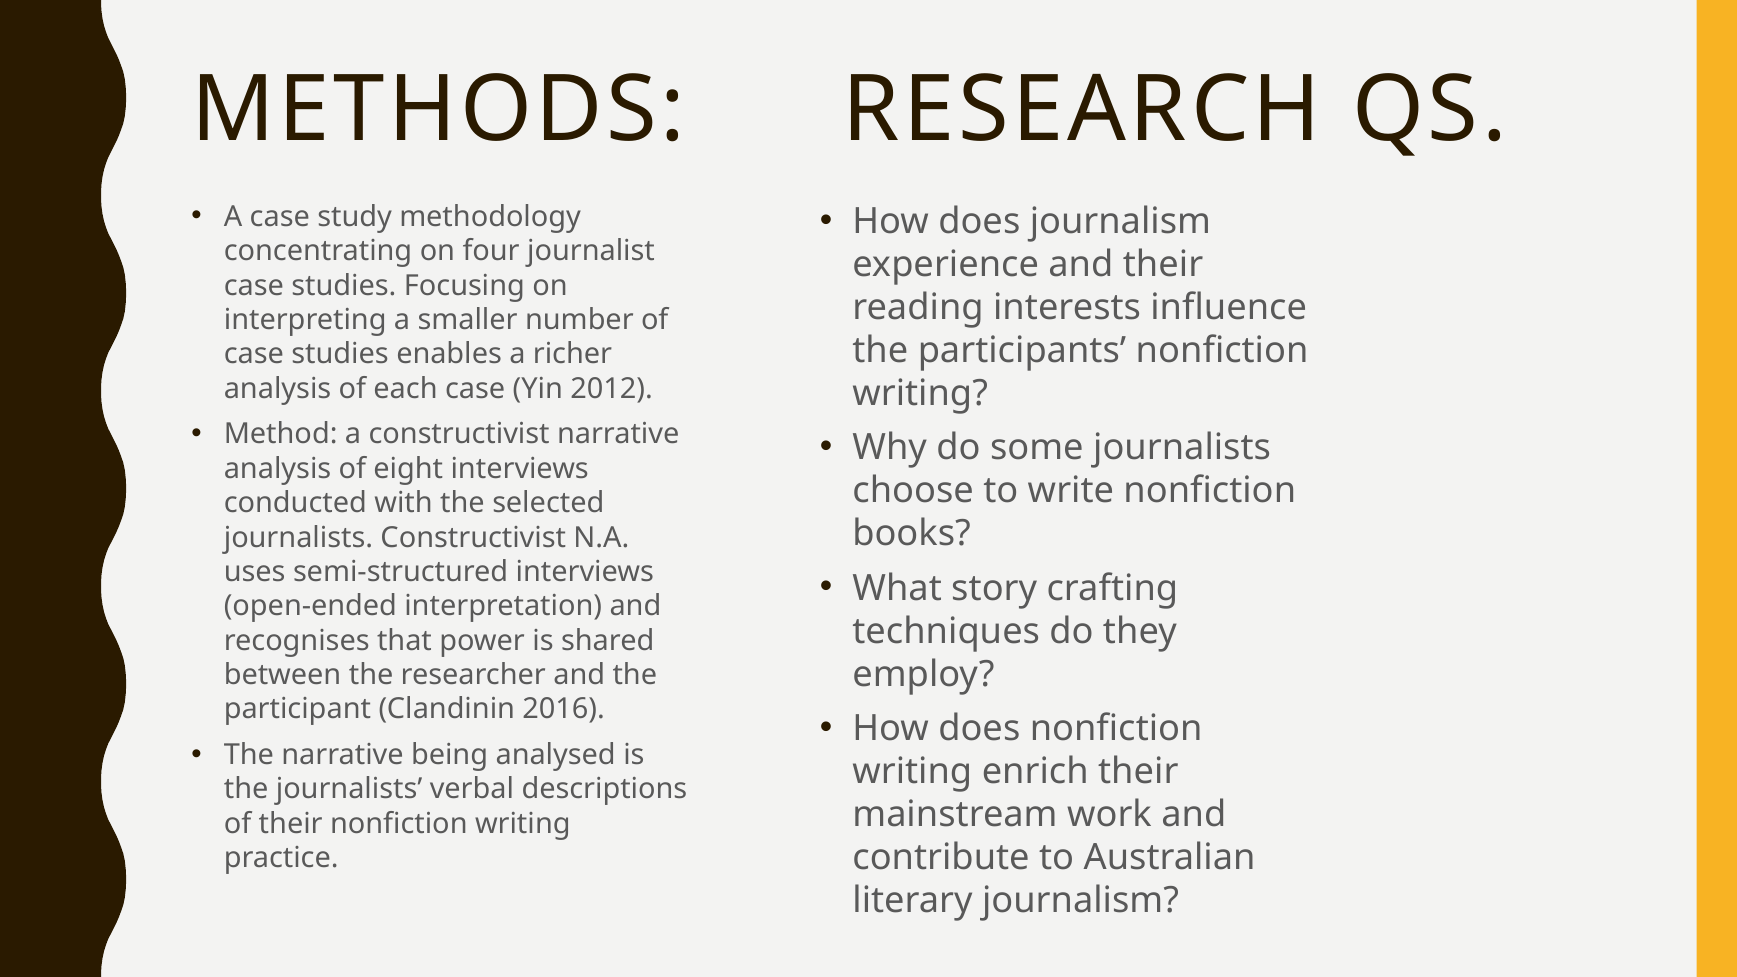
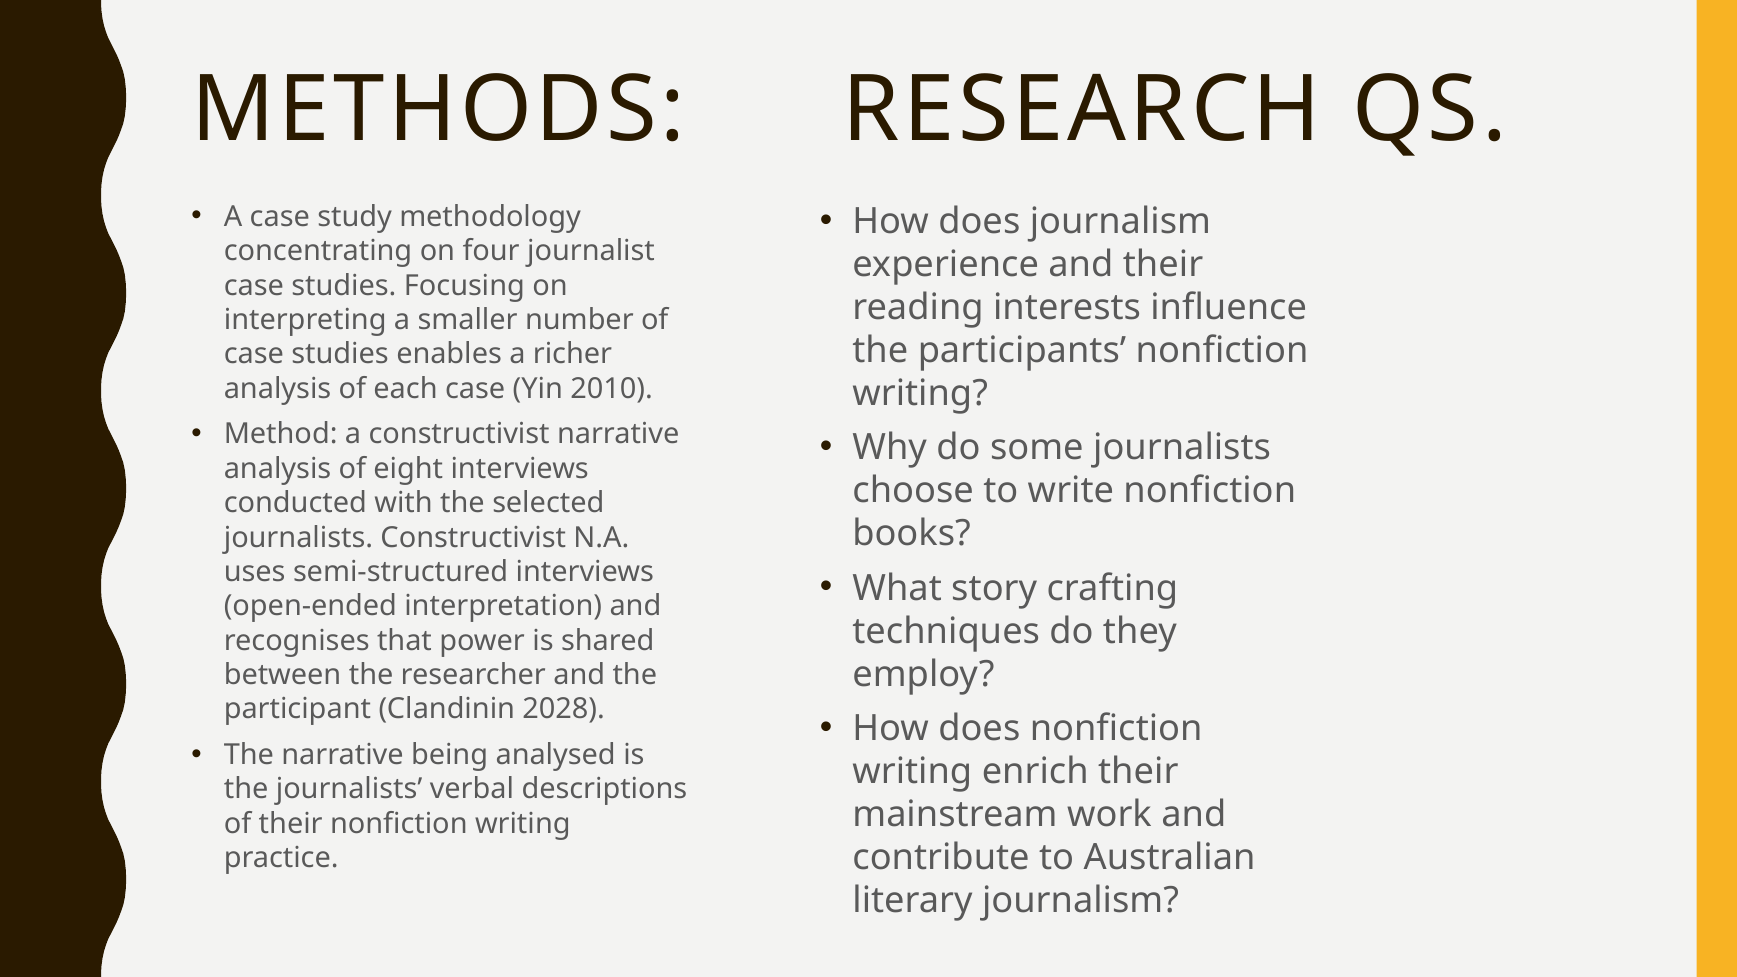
2012: 2012 -> 2010 (612, 389)
2016: 2016 -> 2028 (564, 709)
